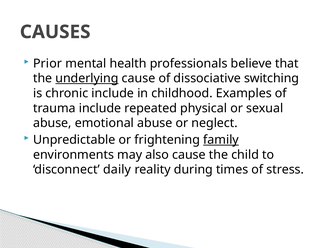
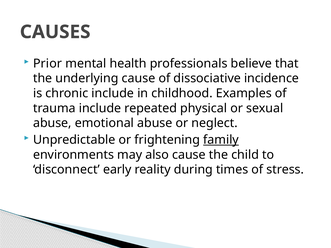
underlying underline: present -> none (87, 78)
switching: switching -> incidence (272, 78)
daily: daily -> early (117, 170)
